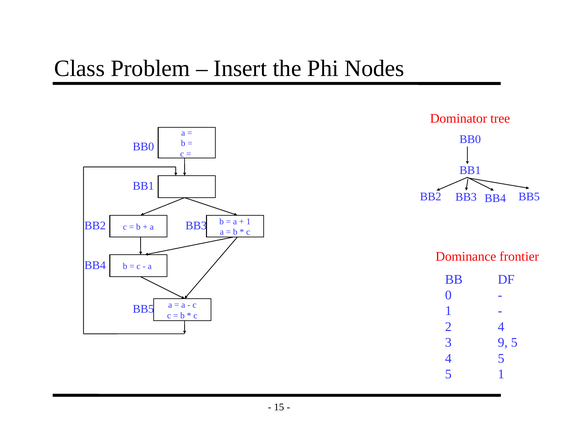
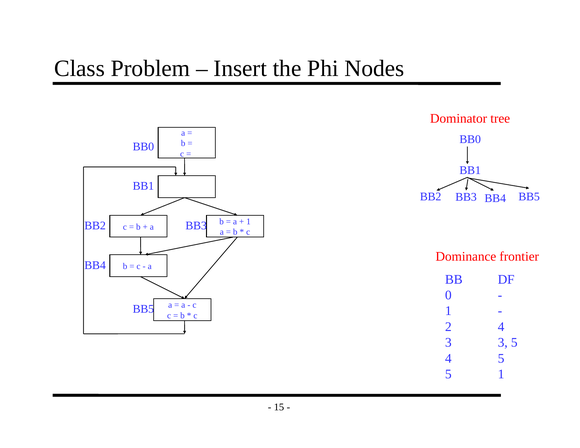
3 9: 9 -> 3 (503, 343)
